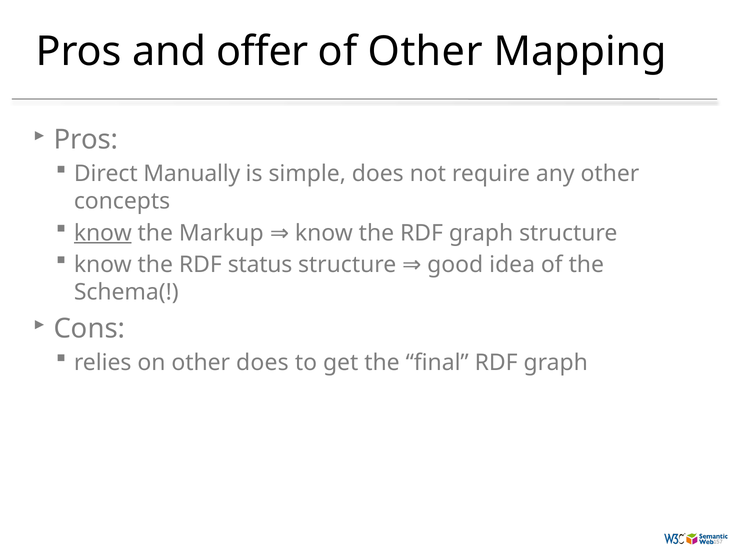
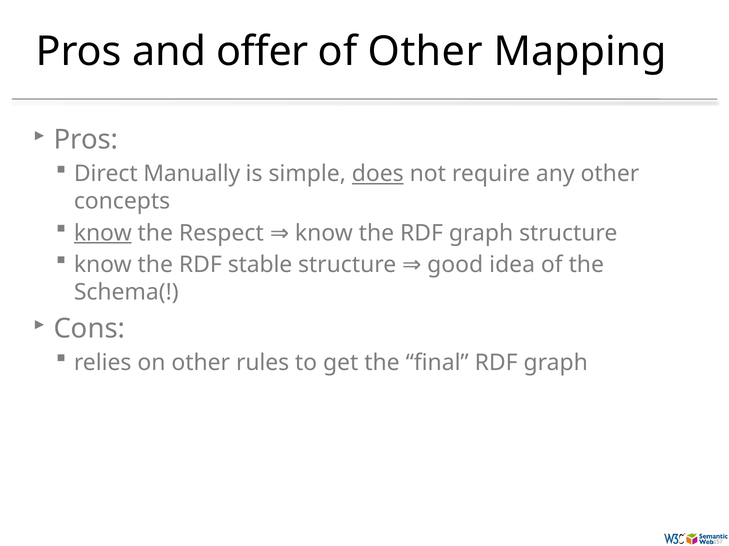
does underline: none -> present (378, 174)
Markup: Markup -> Respect (221, 233)
status: status -> stable (260, 265)
other does: does -> rules (263, 363)
